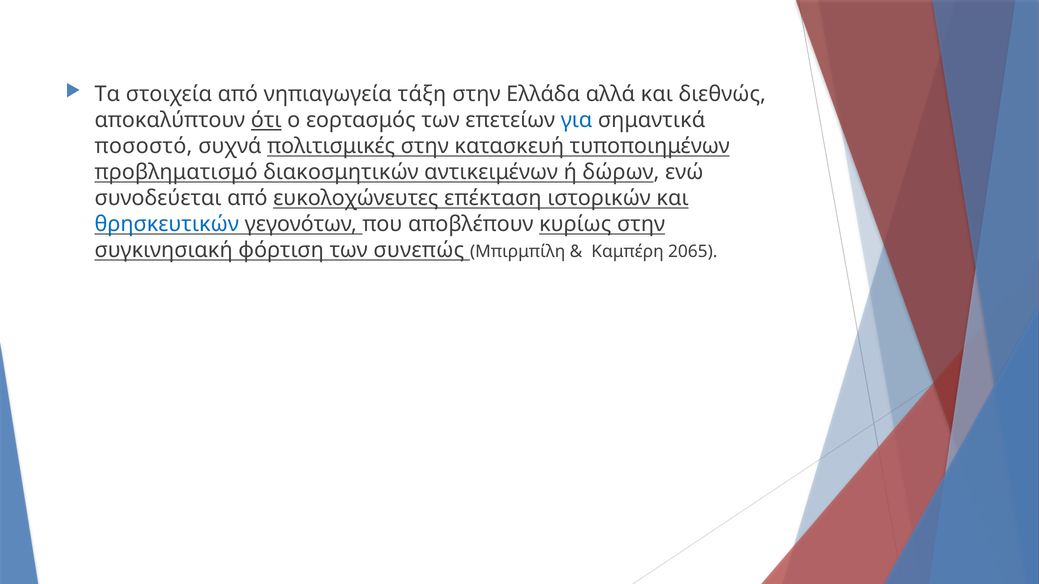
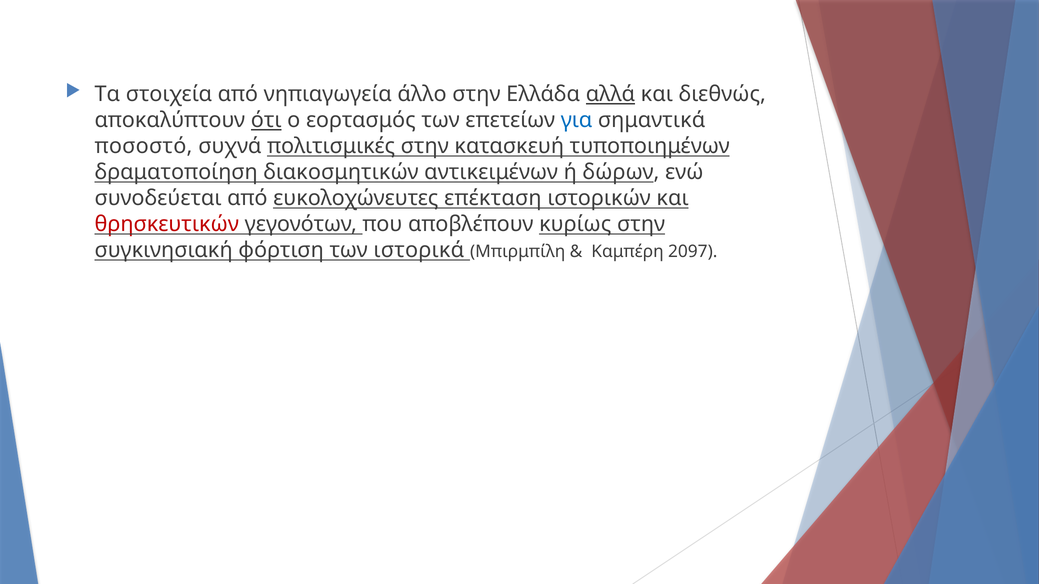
τάξη: τάξη -> άλλο (422, 94)
αλλά underline: none -> present (610, 94)
προβληματισμό: προβληματισμό -> δραματοποίηση (176, 172)
θρησκευτικών colour: blue -> red (167, 224)
συνεπώς: συνεπώς -> ιστορικά (419, 250)
2065: 2065 -> 2097 (693, 252)
